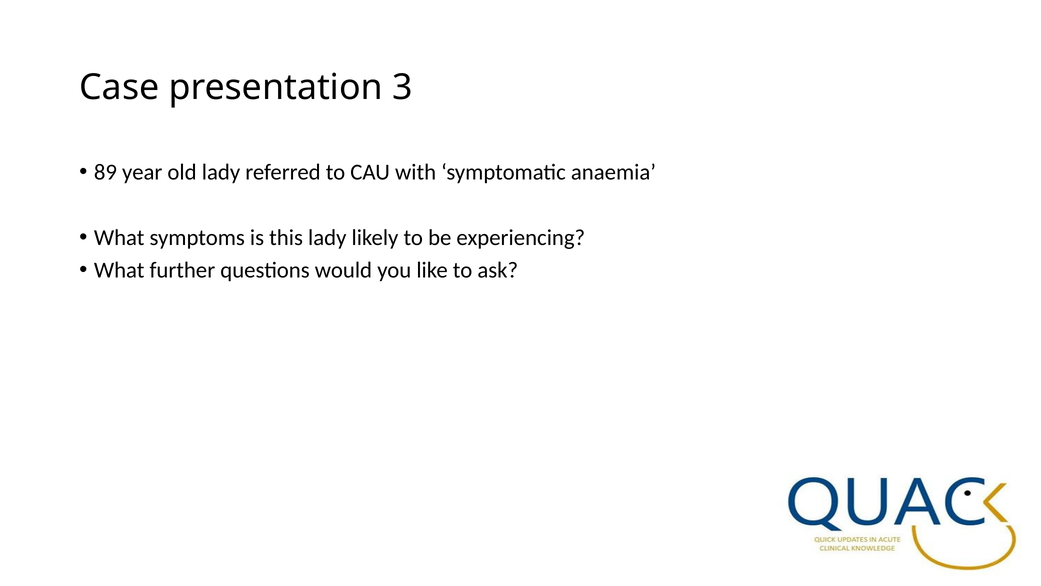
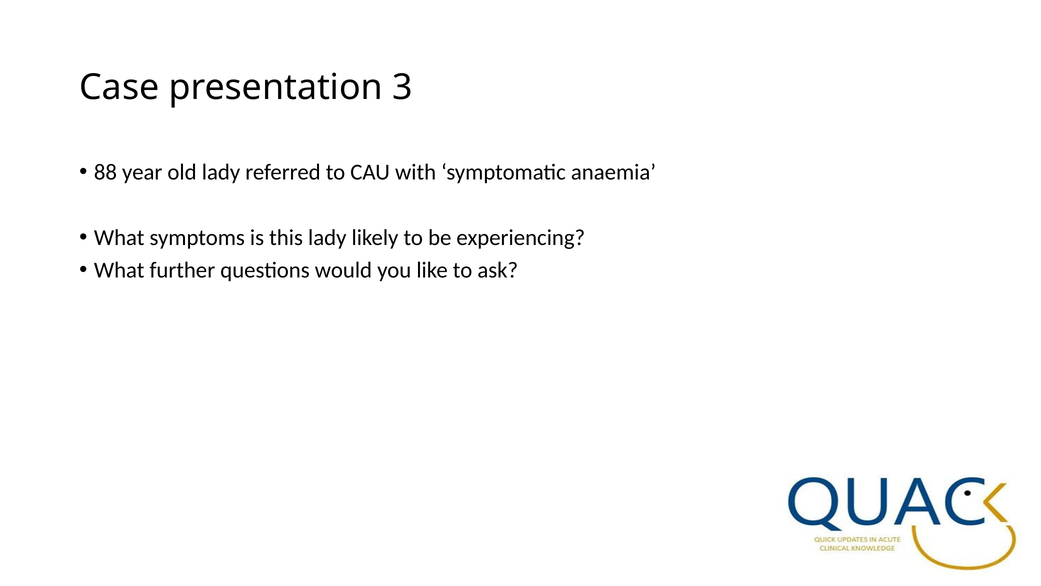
89: 89 -> 88 (106, 172)
